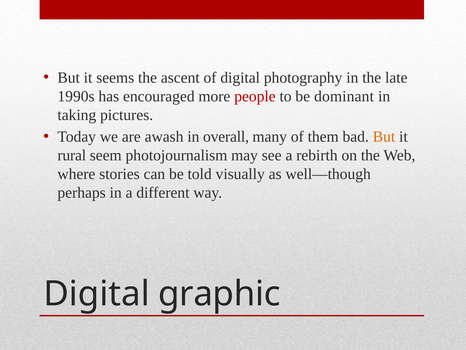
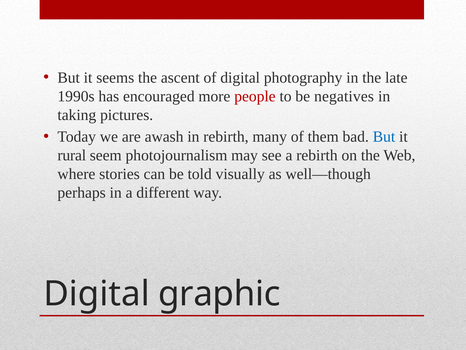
dominant: dominant -> negatives (344, 96)
in overall: overall -> rebirth (226, 137)
But colour: orange -> blue (384, 137)
